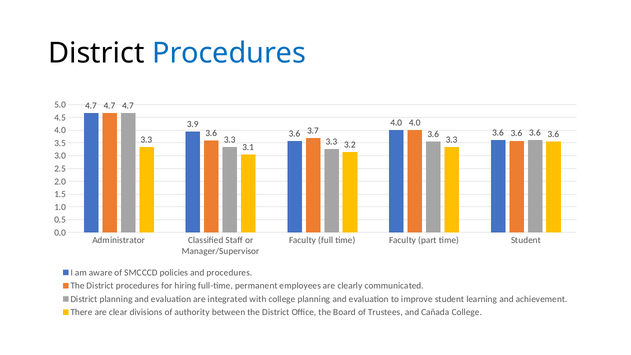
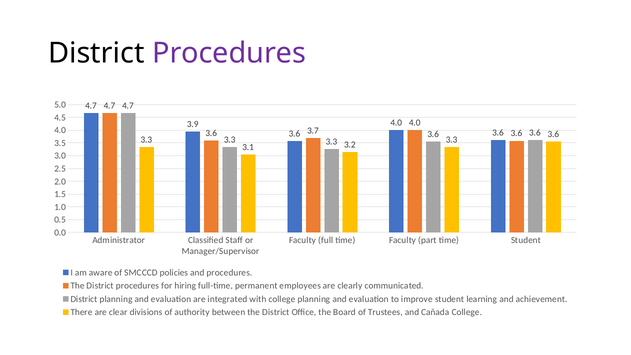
Procedures colour: blue -> purple (229, 53)
